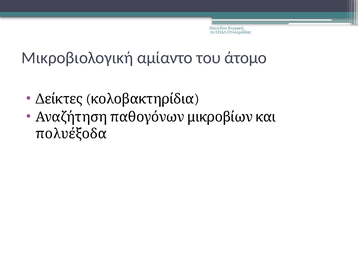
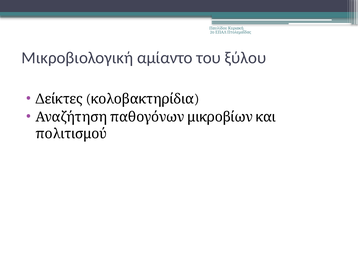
άτομο: άτομο -> ξύλου (245, 58)
πολυέξοδα: πολυέξοδα -> πολιτισμού (71, 134)
